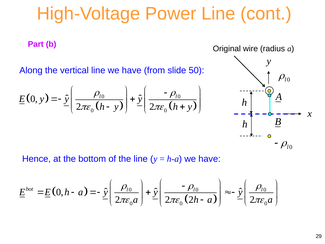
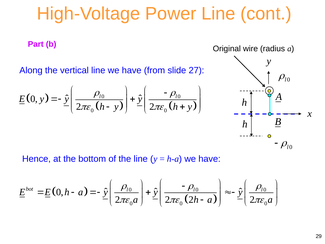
50: 50 -> 27 (196, 70)
